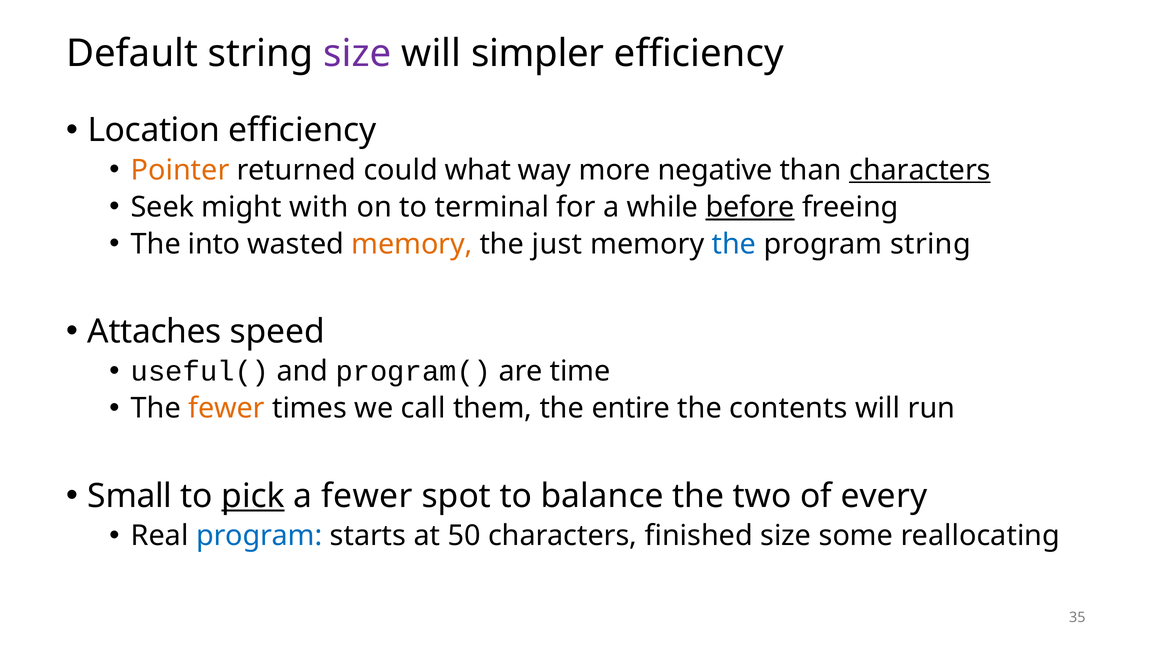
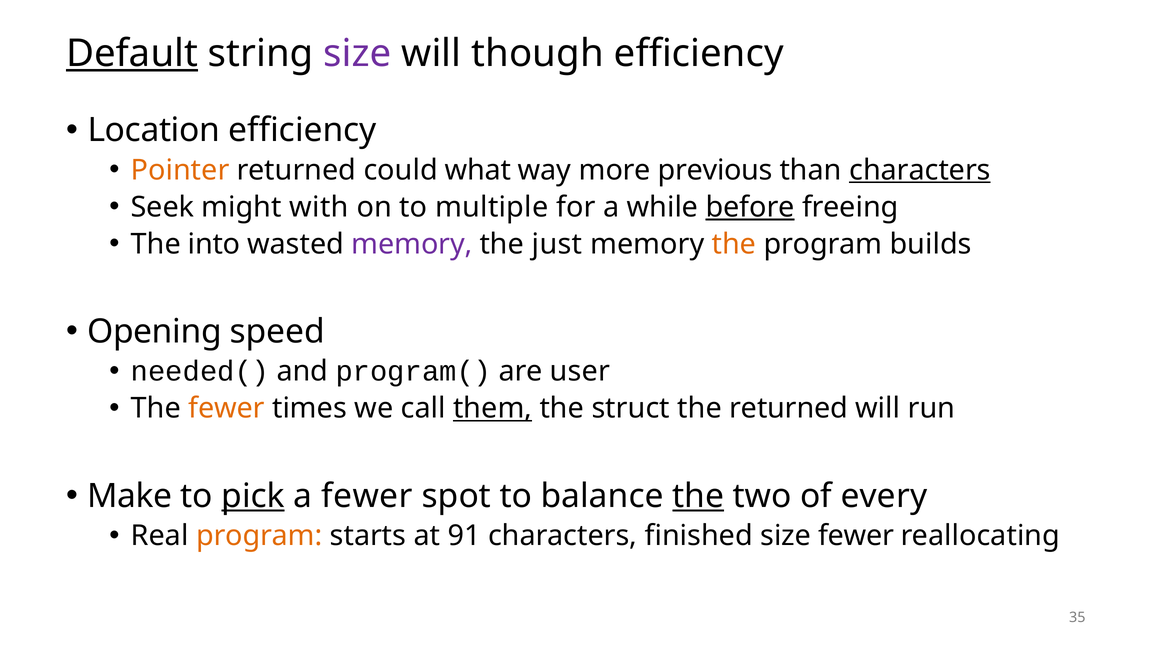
Default underline: none -> present (132, 54)
simpler: simpler -> though (538, 54)
negative: negative -> previous (715, 170)
terminal: terminal -> multiple (492, 207)
memory colour: orange -> purple (412, 244)
the colour: blue -> orange (734, 244)
program string: string -> builds (931, 244)
Attaches: Attaches -> Opening (154, 332)
useful(: useful( -> needed( (200, 371)
time: time -> user (580, 371)
them underline: none -> present (493, 408)
entire: entire -> struct (631, 408)
the contents: contents -> returned (789, 408)
Small: Small -> Make (130, 496)
the underline: none -> present (698, 496)
program colour: blue -> orange (259, 536)
50: 50 -> 91 (464, 536)
size some: some -> fewer (856, 536)
